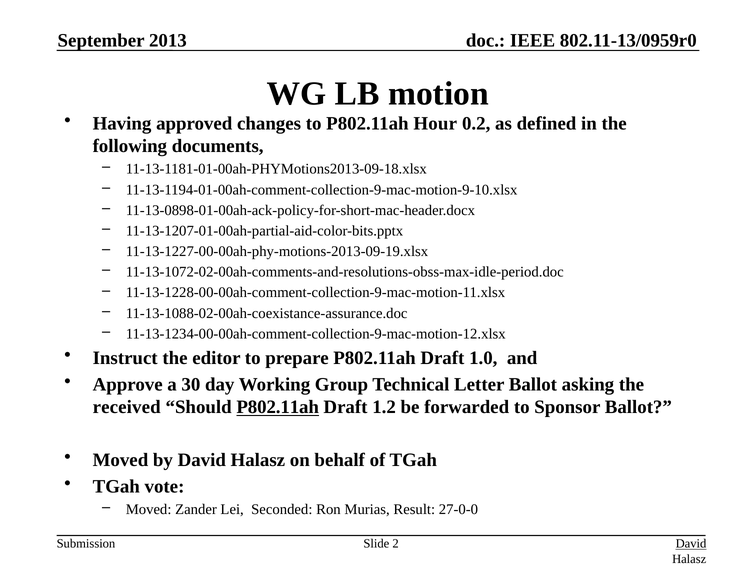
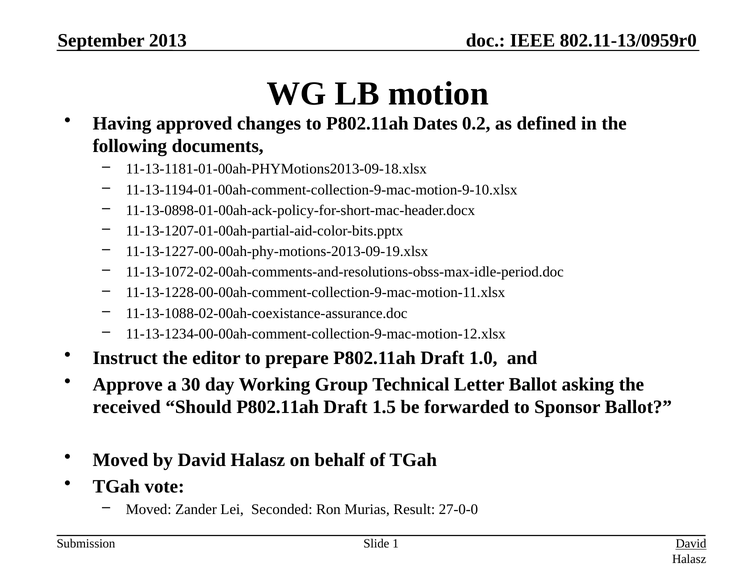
Hour: Hour -> Dates (435, 124)
P802.11ah underline: present -> none (278, 407)
1.2: 1.2 -> 1.5 (384, 407)
2: 2 -> 1 (396, 544)
